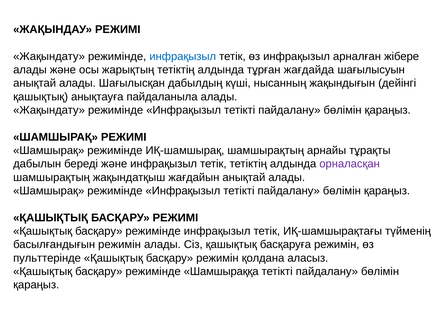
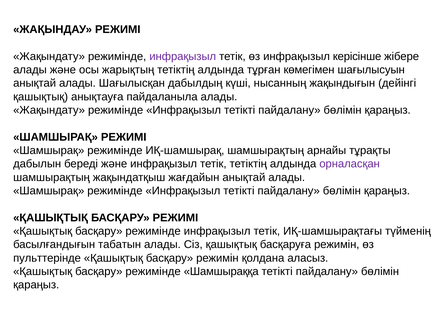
инфрақызыл colour: blue -> purple (183, 56)
арналған: арналған -> керісінше (357, 56)
жағдайда: жағдайда -> көмегімен (309, 70)
басылғандығын режимін: режимін -> табатын (120, 245)
